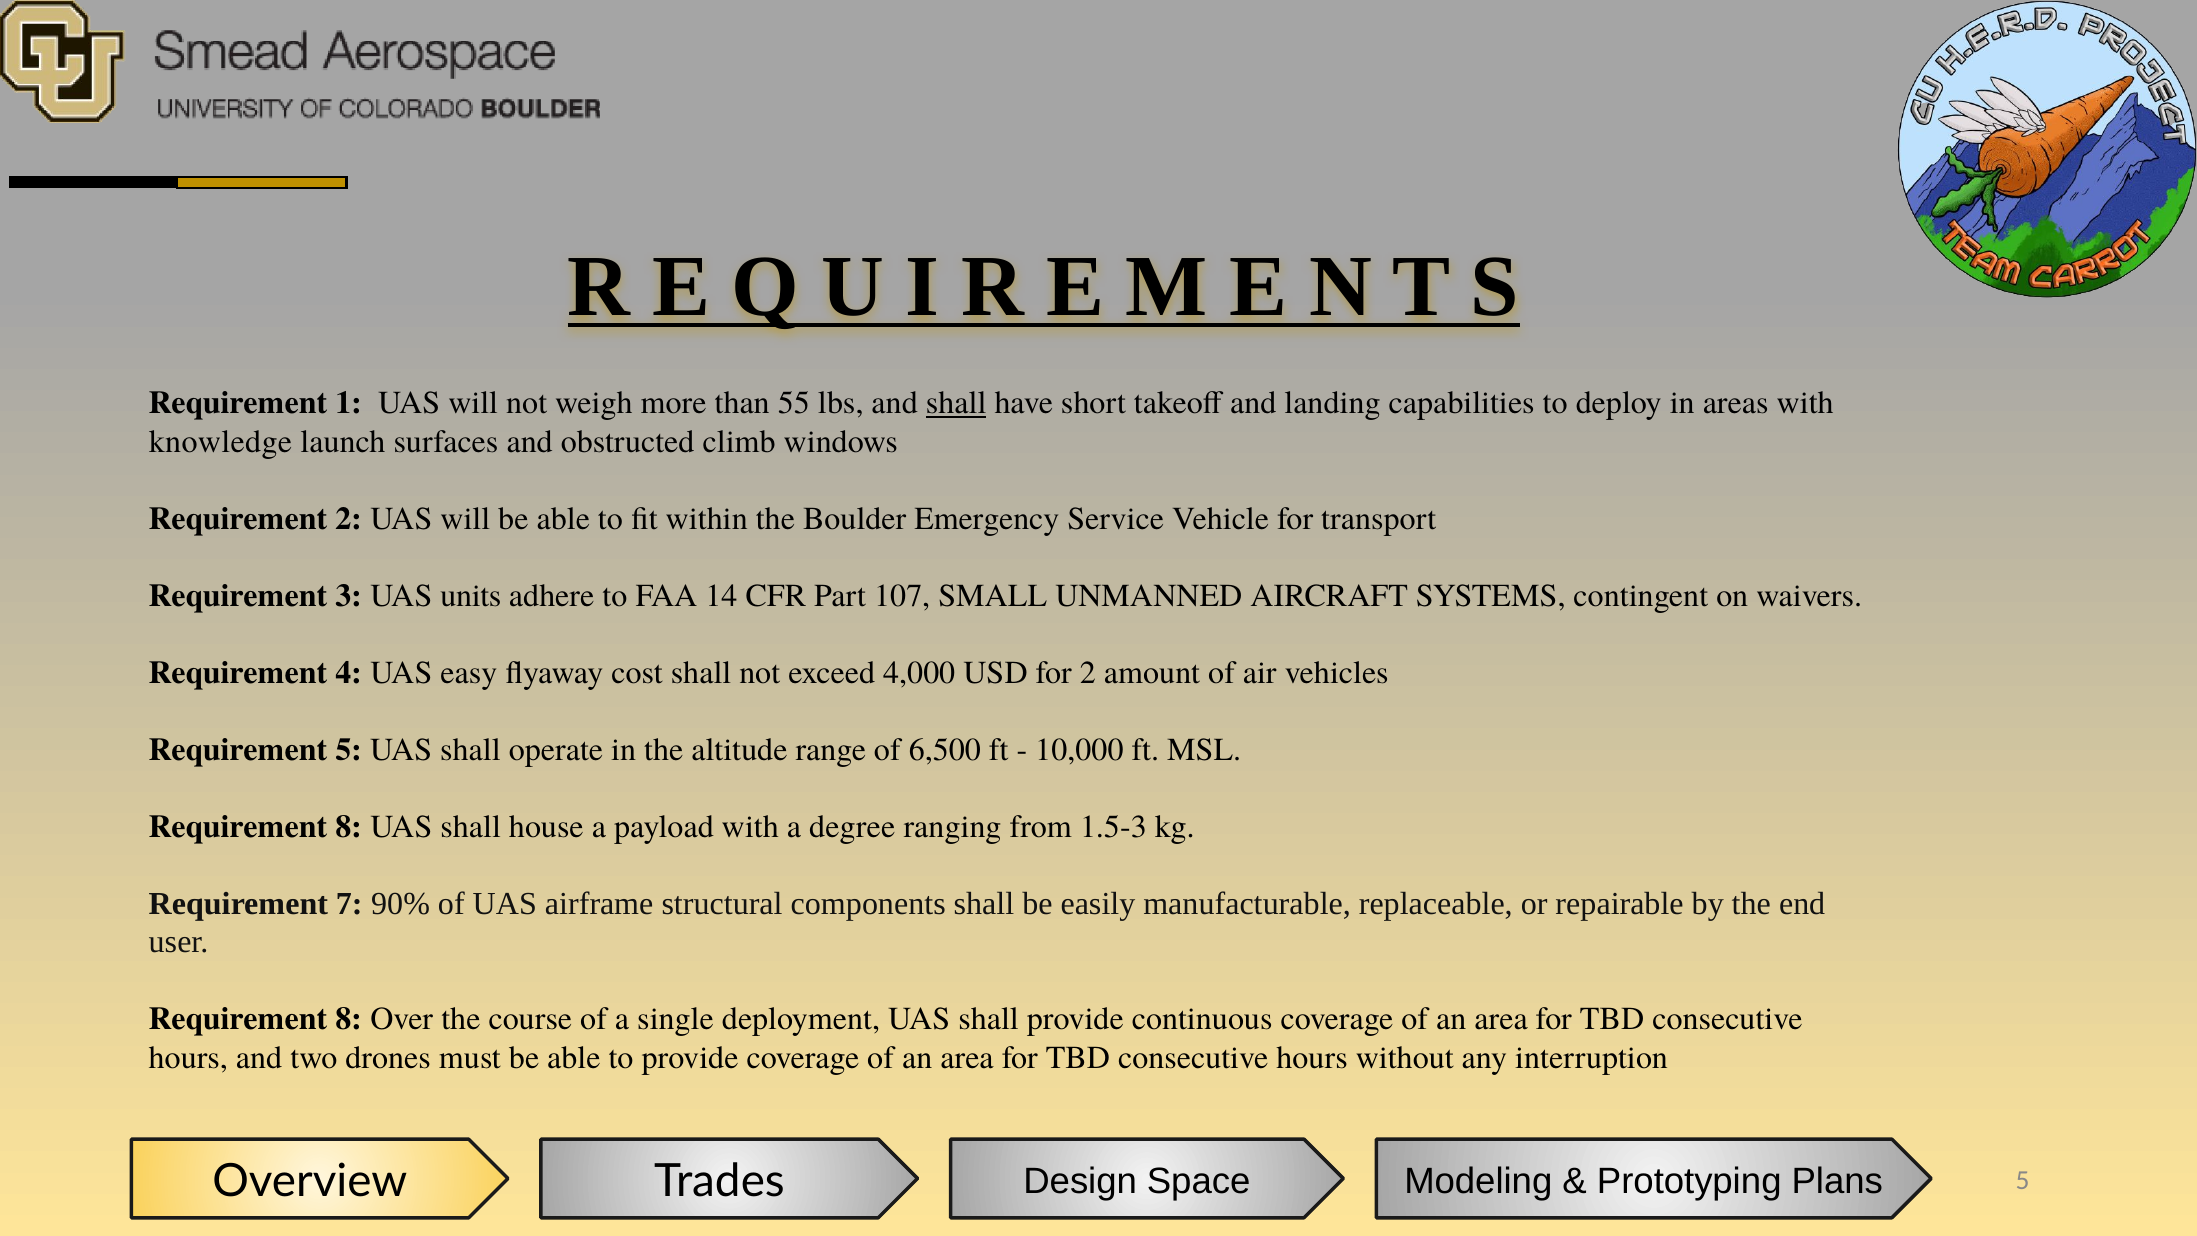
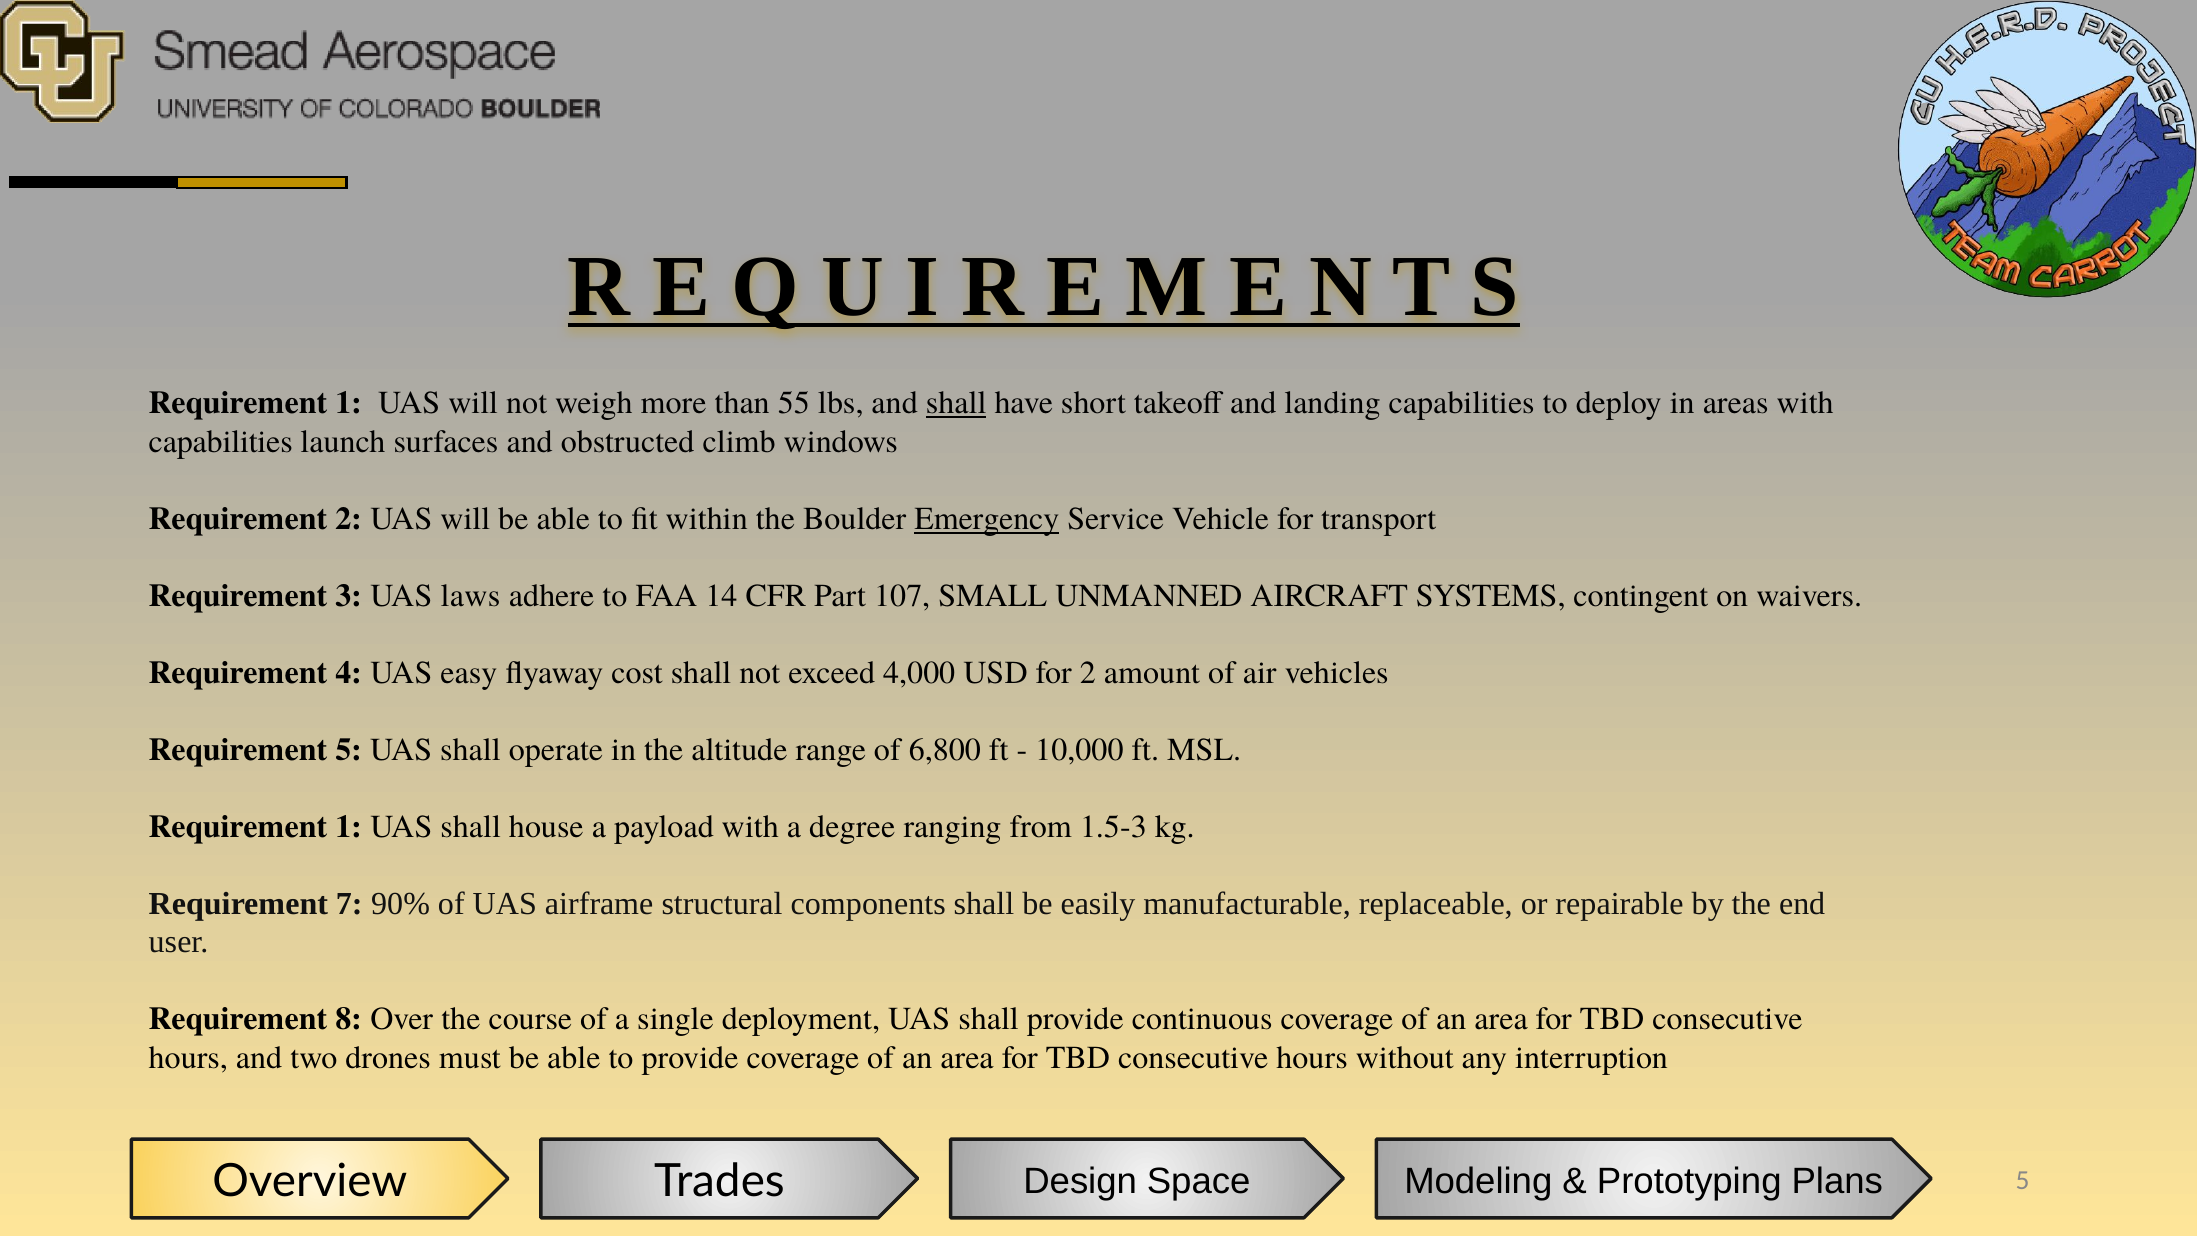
knowledge: knowledge -> capabilities (221, 442)
Emergency underline: none -> present (987, 519)
units: units -> laws (471, 596)
6,500: 6,500 -> 6,800 (945, 750)
8: 8 -> 1 (349, 826)
